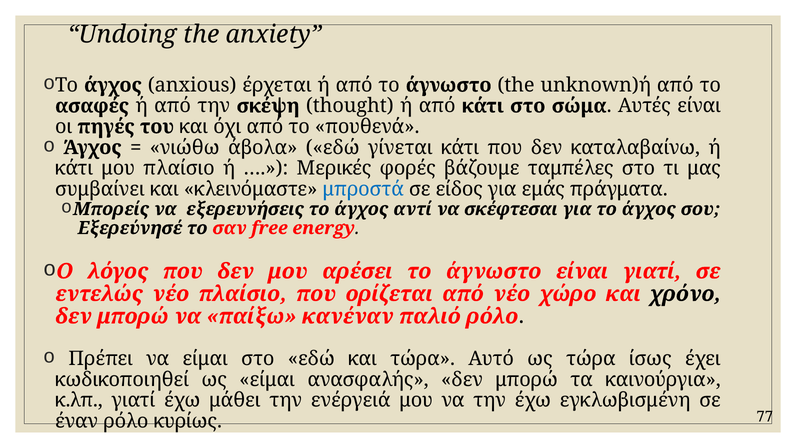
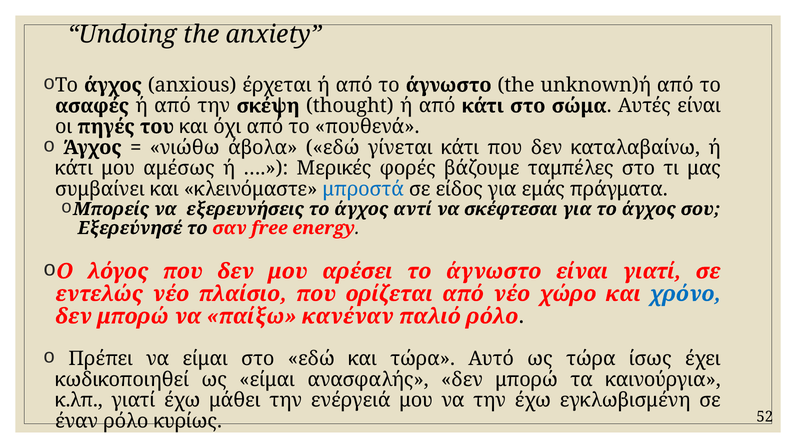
μου πλαίσιο: πλαίσιο -> αμέσως (179, 168)
χρόνο colour: black -> blue (685, 294)
77: 77 -> 52 (765, 416)
